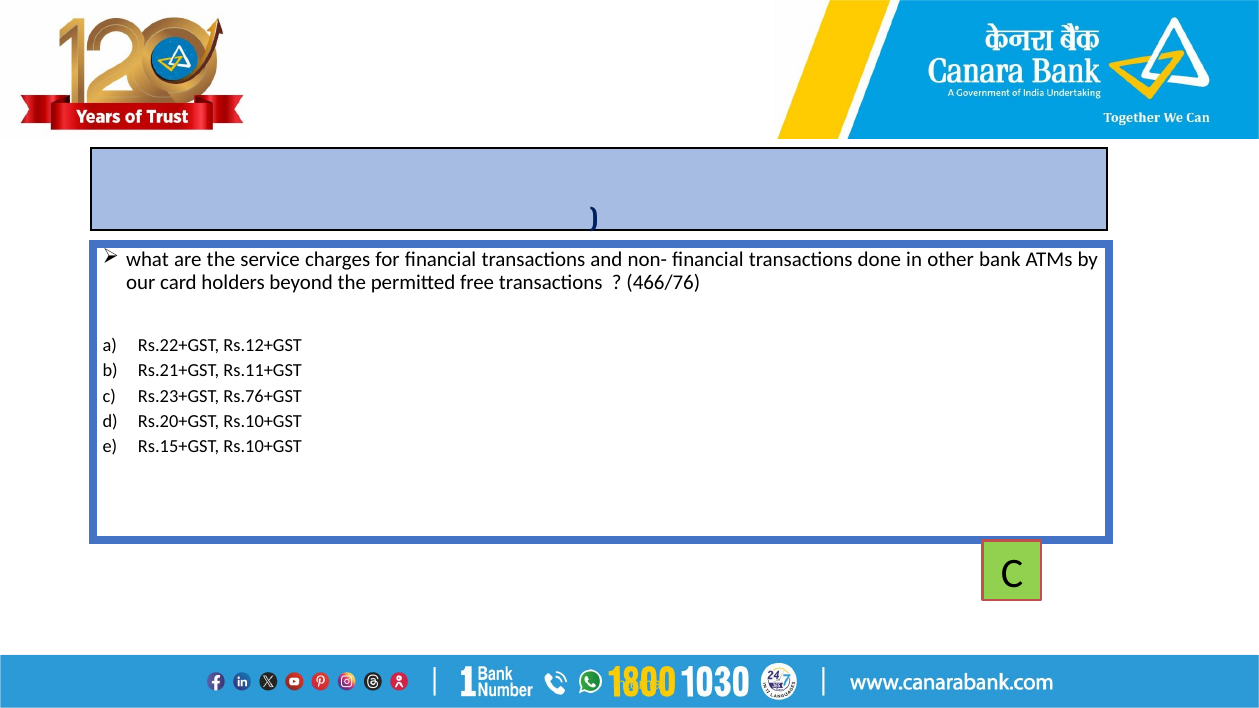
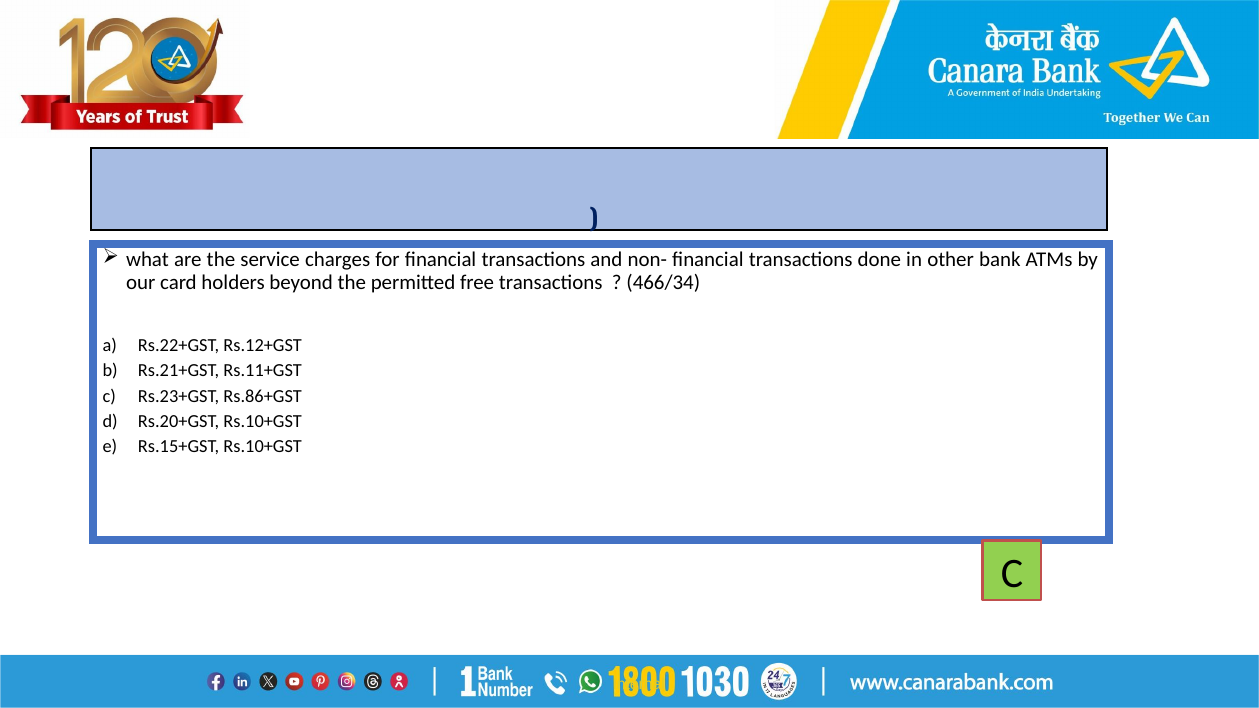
466/76: 466/76 -> 466/34 (663, 283)
Rs.76+GST: Rs.76+GST -> Rs.86+GST (263, 396)
